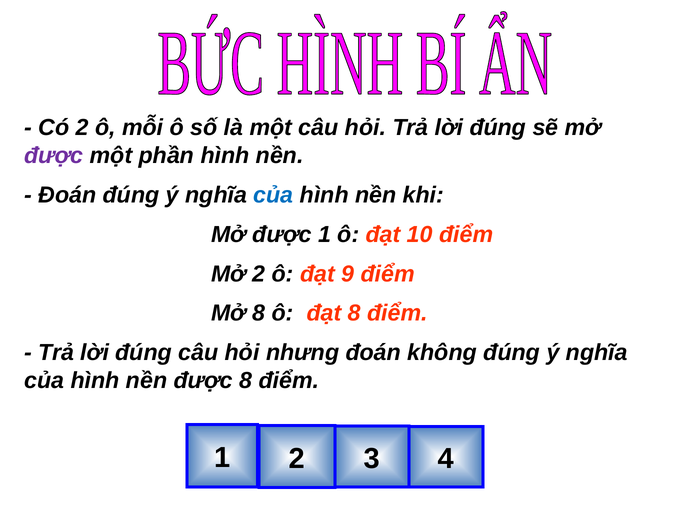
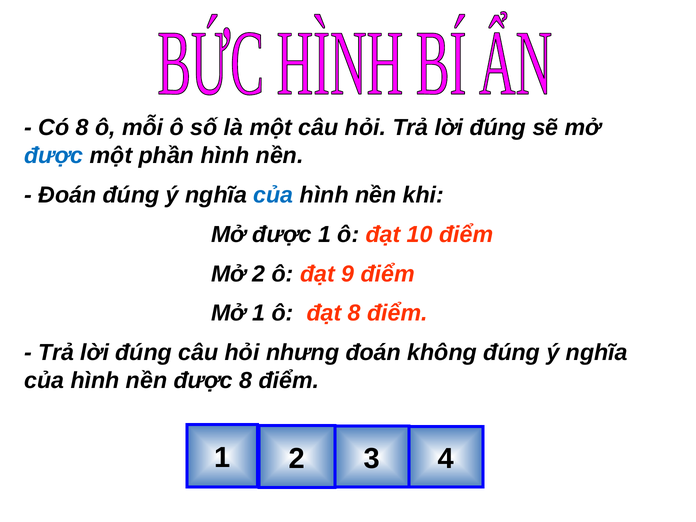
Có 2: 2 -> 8 (82, 128)
được colour: purple -> blue (54, 156)
Mở 8: 8 -> 1 (259, 313)
